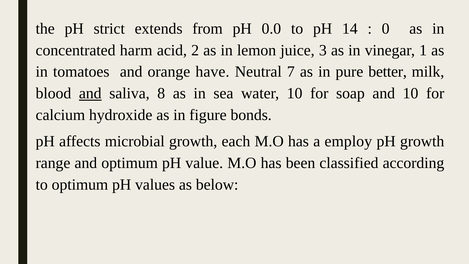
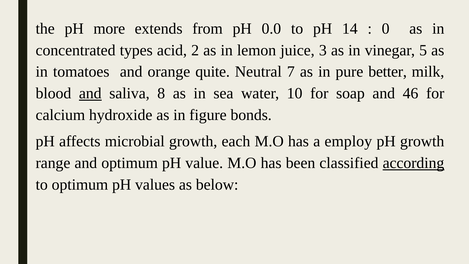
strict: strict -> more (109, 29)
harm: harm -> types (136, 50)
1: 1 -> 5 (423, 50)
have: have -> quite (213, 72)
and 10: 10 -> 46 (411, 93)
according underline: none -> present (413, 163)
